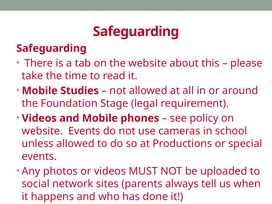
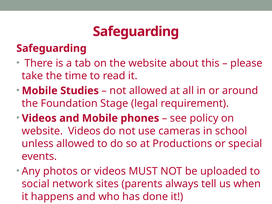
website Events: Events -> Videos (84, 131)
